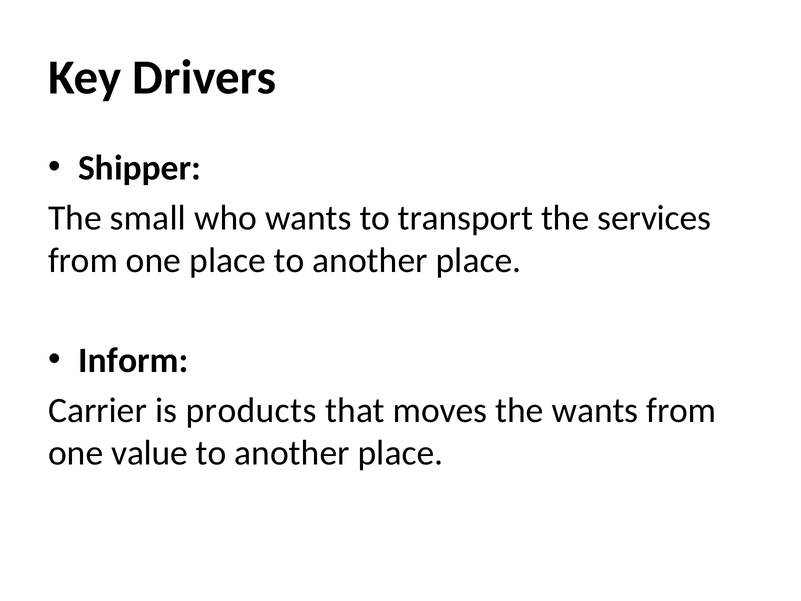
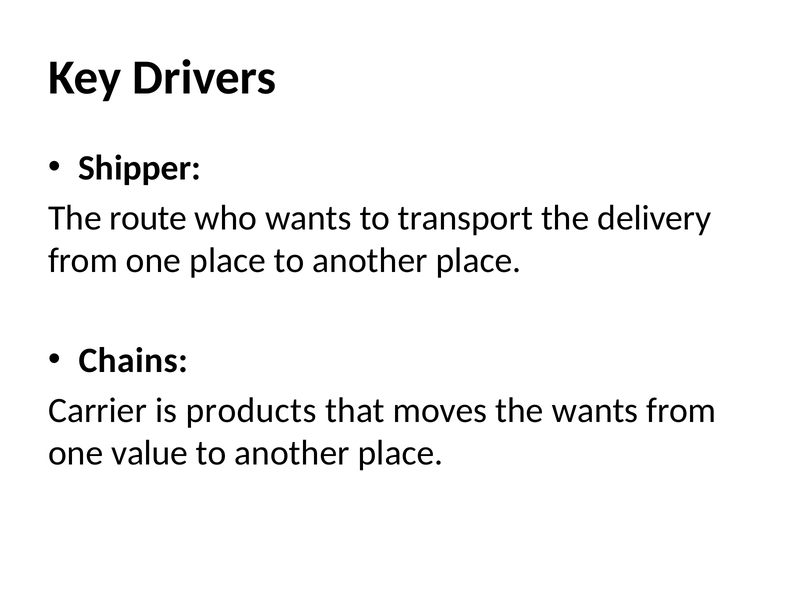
small: small -> route (148, 218)
services: services -> delivery (654, 218)
Inform: Inform -> Chains (133, 360)
